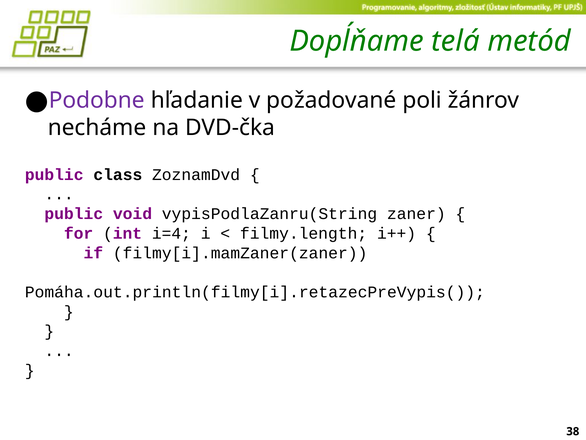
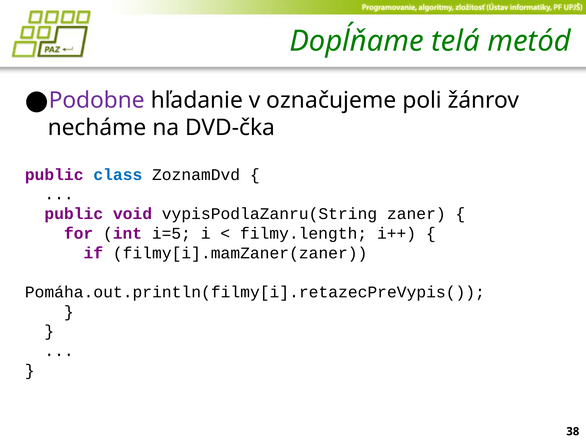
požadované: požadované -> označujeme (331, 100)
class colour: black -> blue (118, 175)
i=4: i=4 -> i=5 (171, 233)
